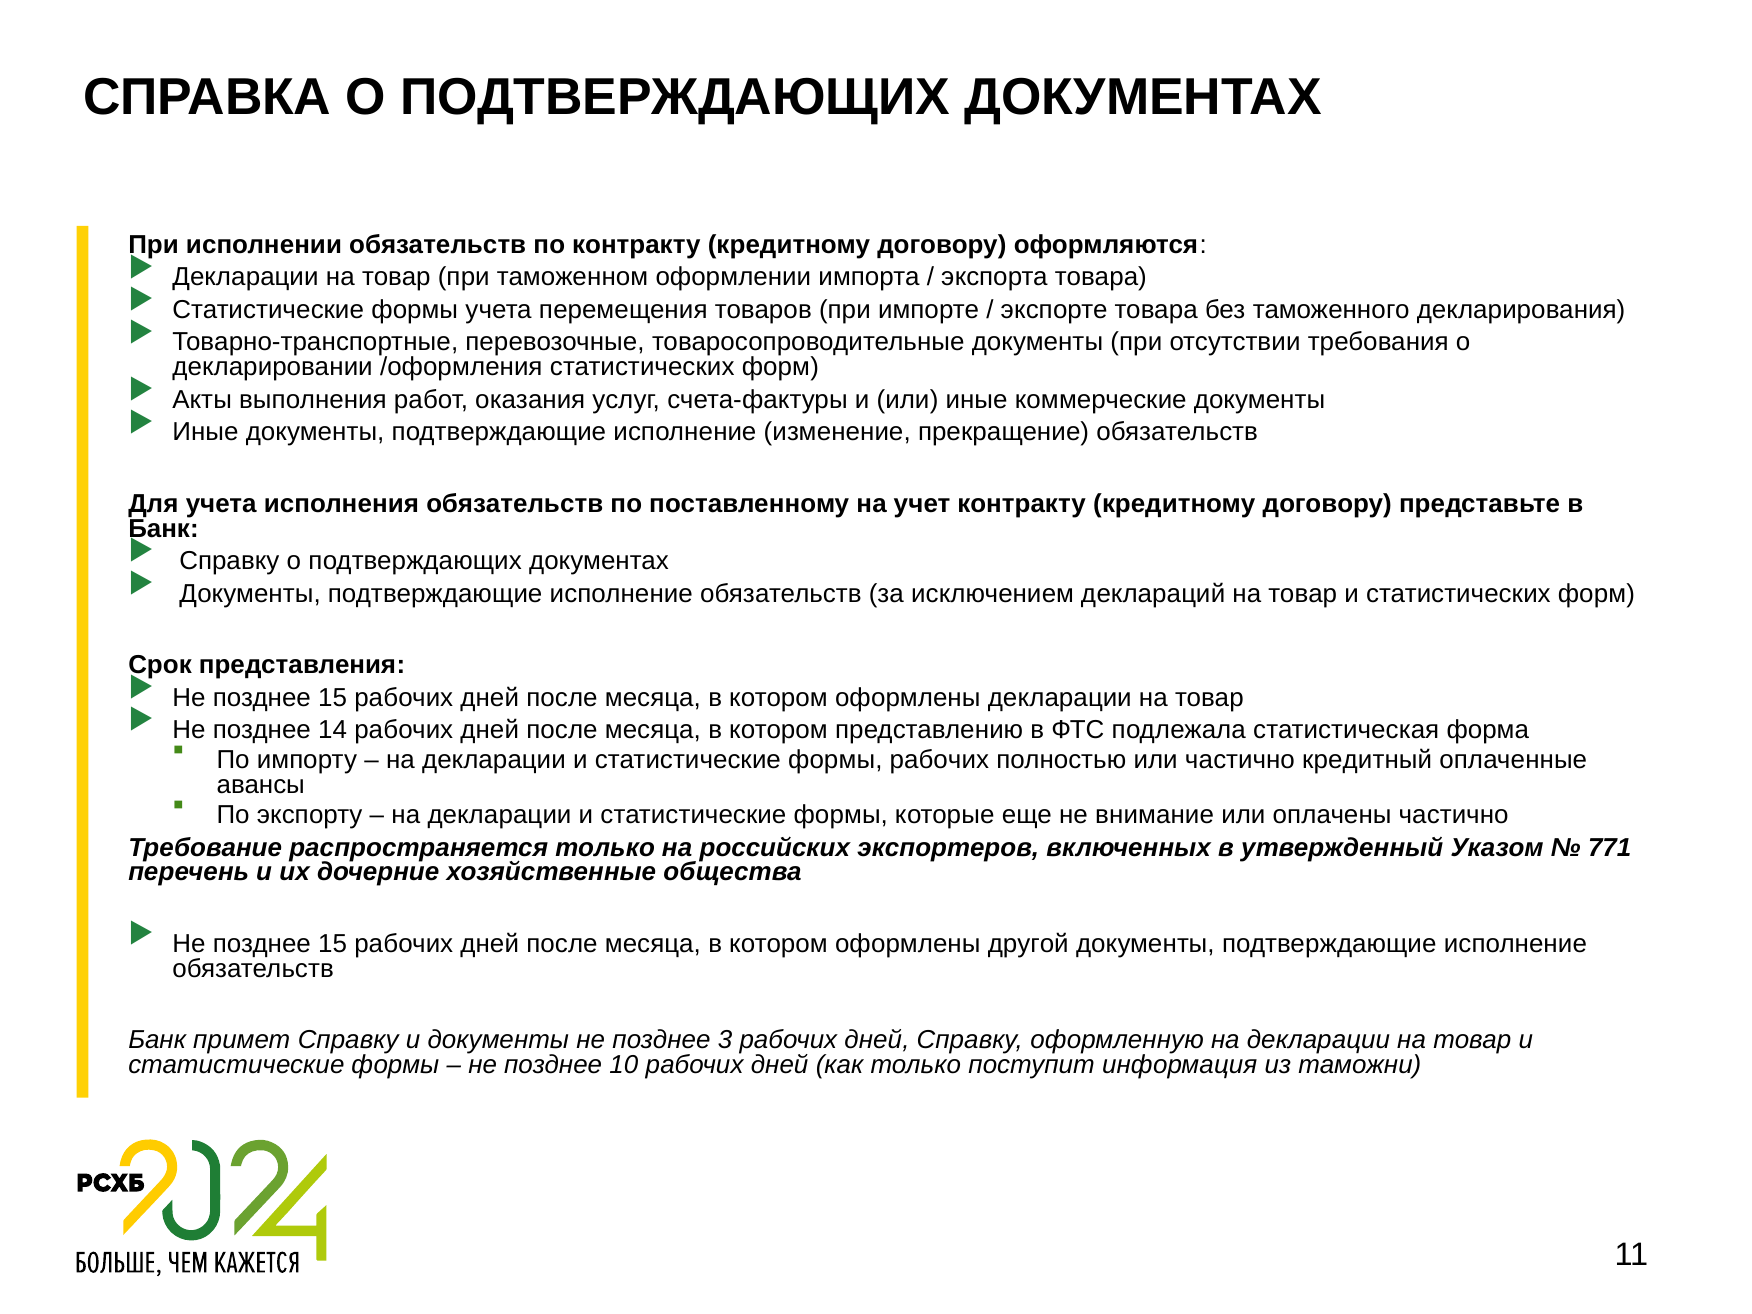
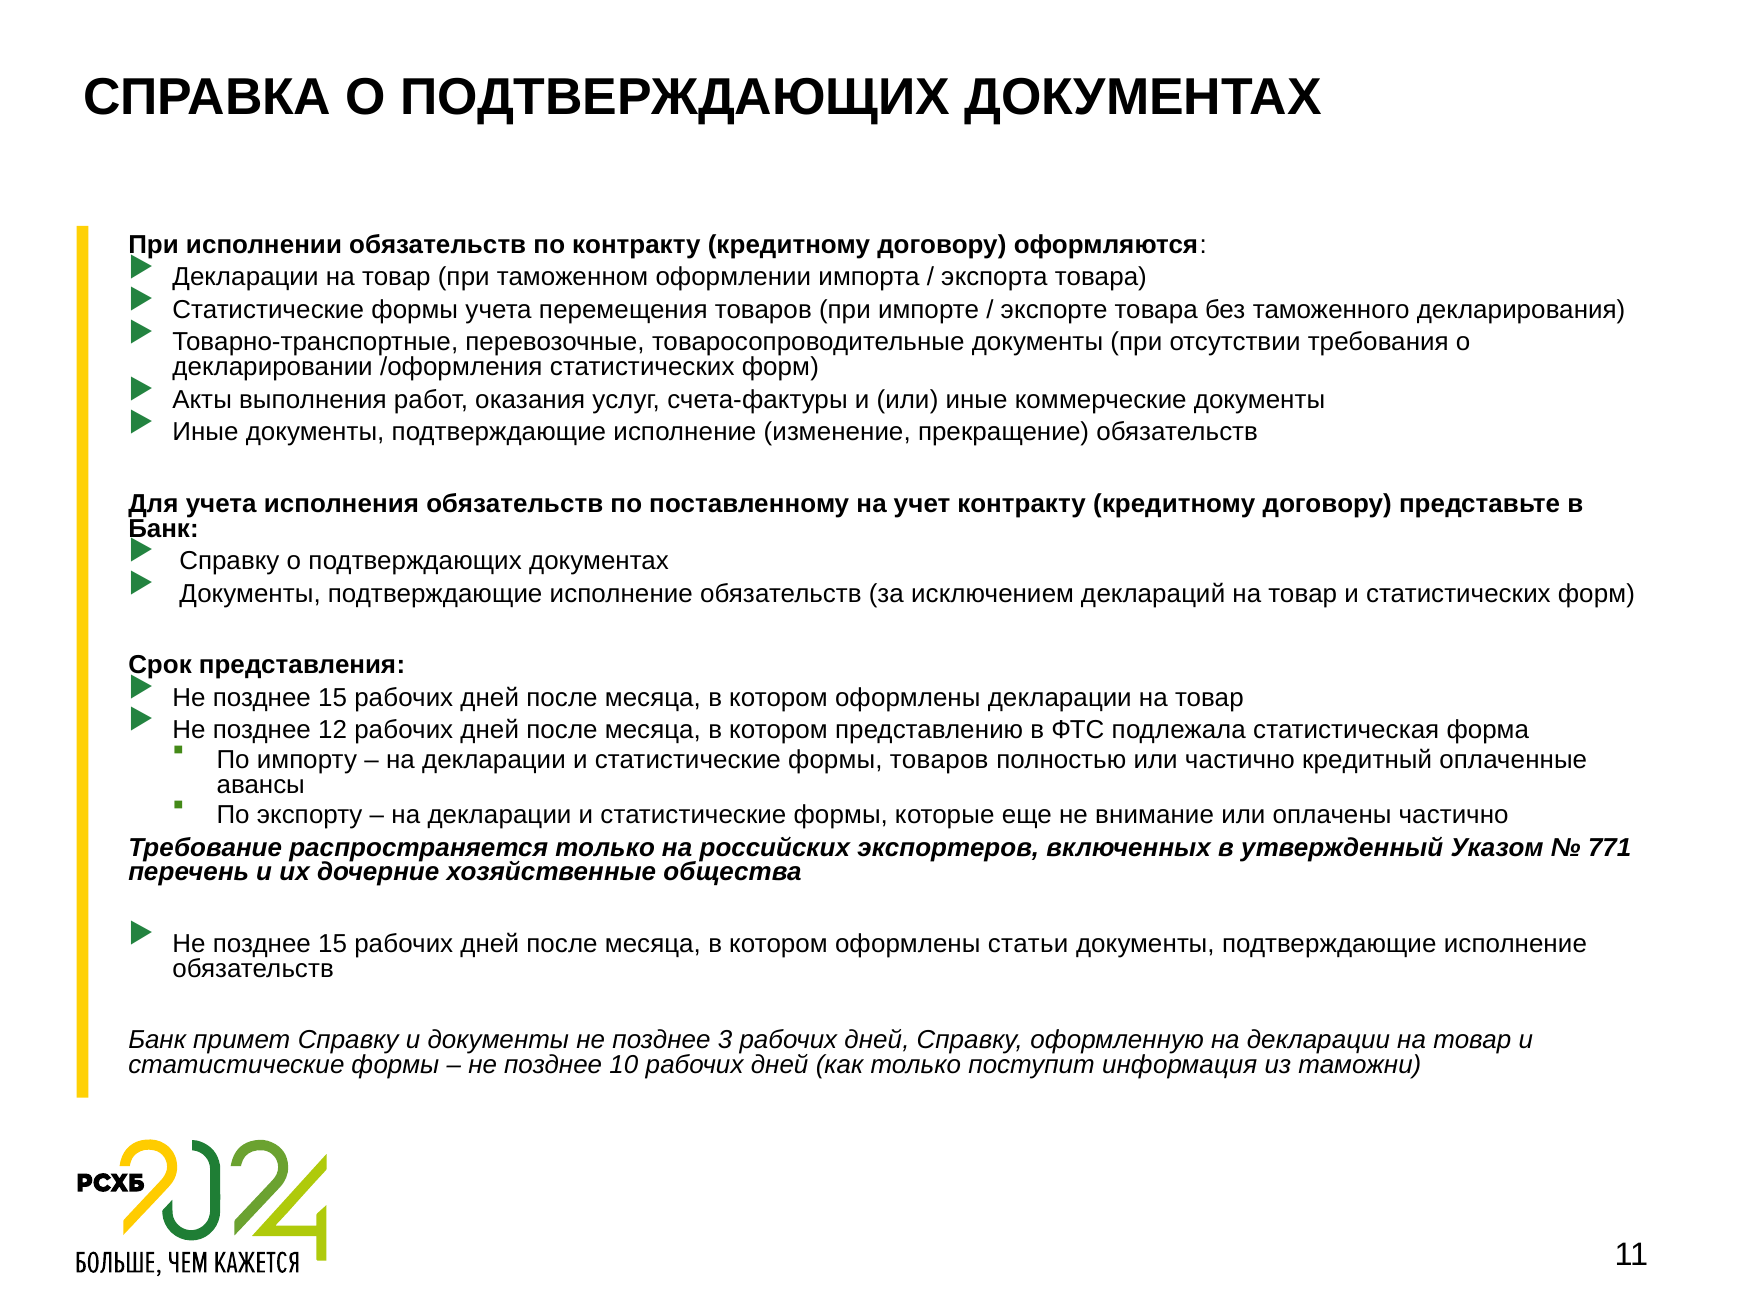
14: 14 -> 12 (333, 730)
формы рабочих: рабочих -> товаров (939, 760)
другой: другой -> статьи (1028, 944)
